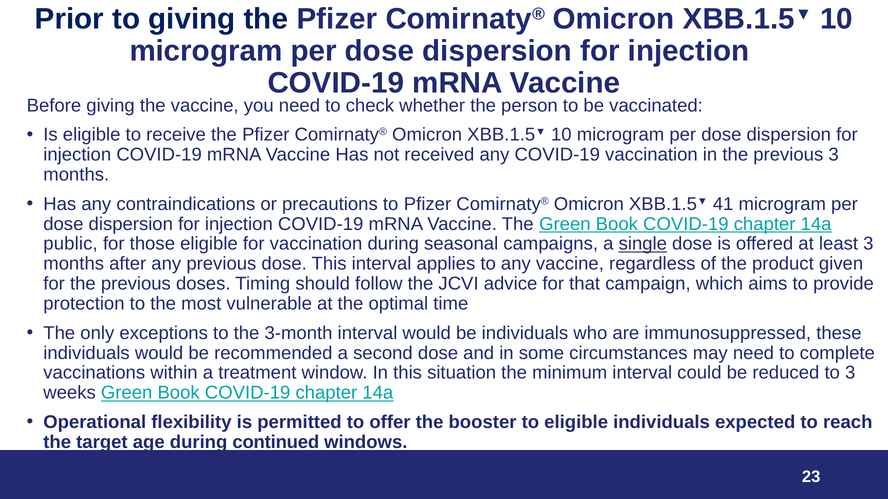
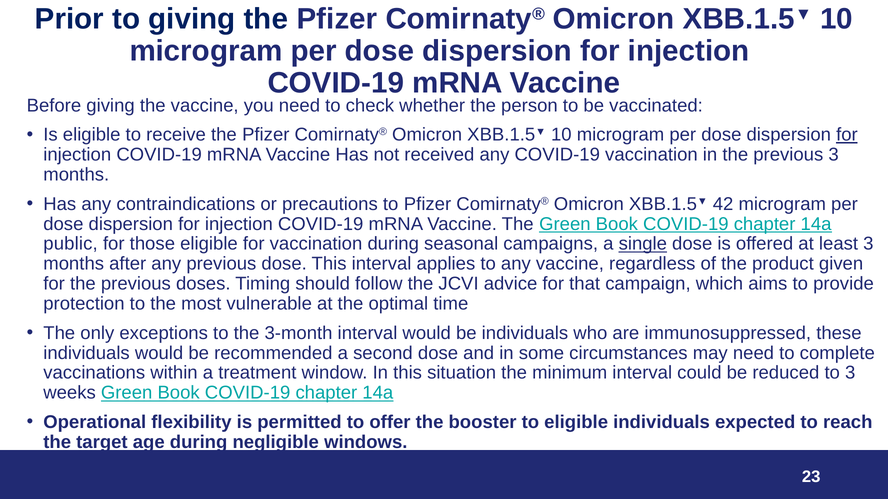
for underline: none -> present (847, 135)
41: 41 -> 42 (723, 204)
continued: continued -> negligible (276, 442)
